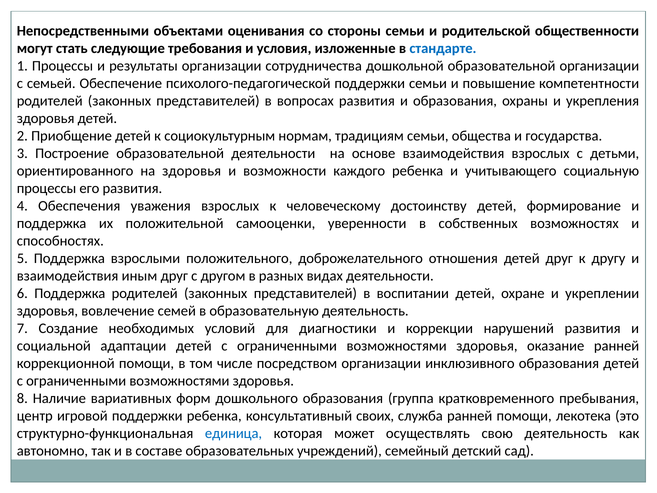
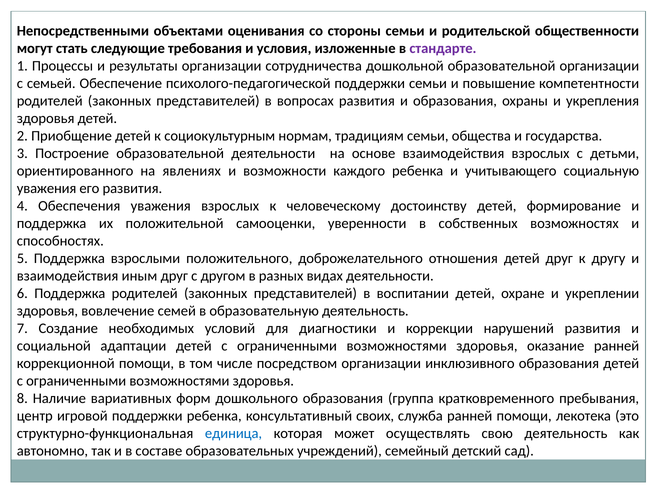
стандарте colour: blue -> purple (443, 48)
на здоровья: здоровья -> явлениях (192, 171)
процессы: процессы -> уважения (47, 188)
